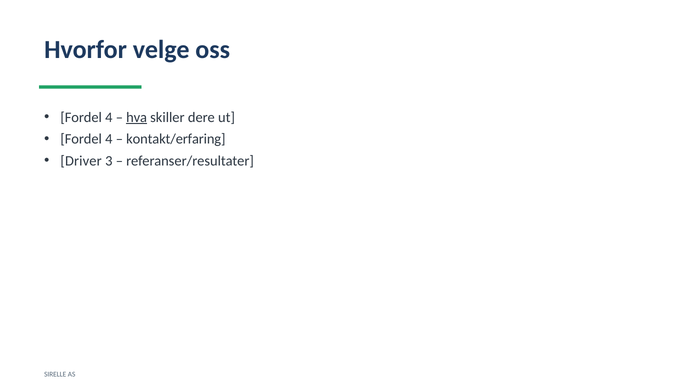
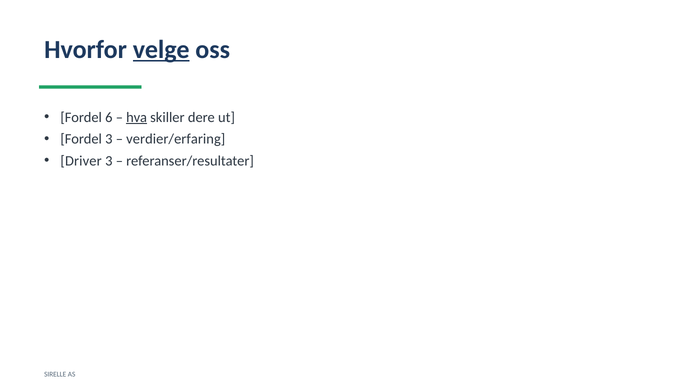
velge underline: none -> present (161, 50)
4: 4 -> 6 (109, 118)
4: 4 -> 3 (109, 139)
kontakt/erfaring: kontakt/erfaring -> verdier/erfaring (176, 139)
